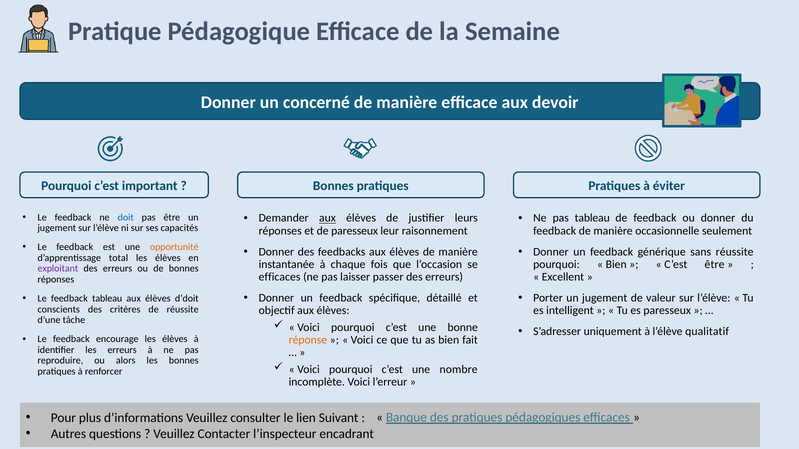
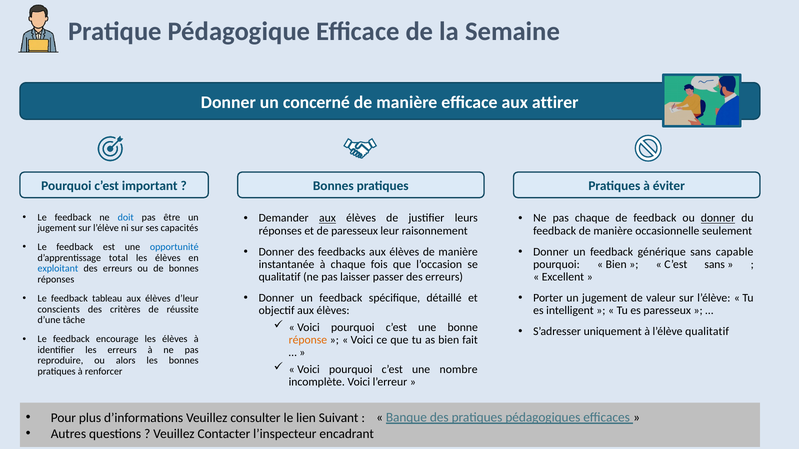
devoir: devoir -> attirer (555, 102)
pas tableau: tableau -> chaque (592, 218)
donner underline: none -> present (718, 218)
opportunité colour: orange -> blue (174, 247)
sans réussite: réussite -> capable (735, 252)
C’est être: être -> sans (715, 265)
exploitant colour: purple -> blue (58, 269)
efficaces: efficaces -> qualitatif (280, 277)
d’doit: d’doit -> d’leur (187, 299)
